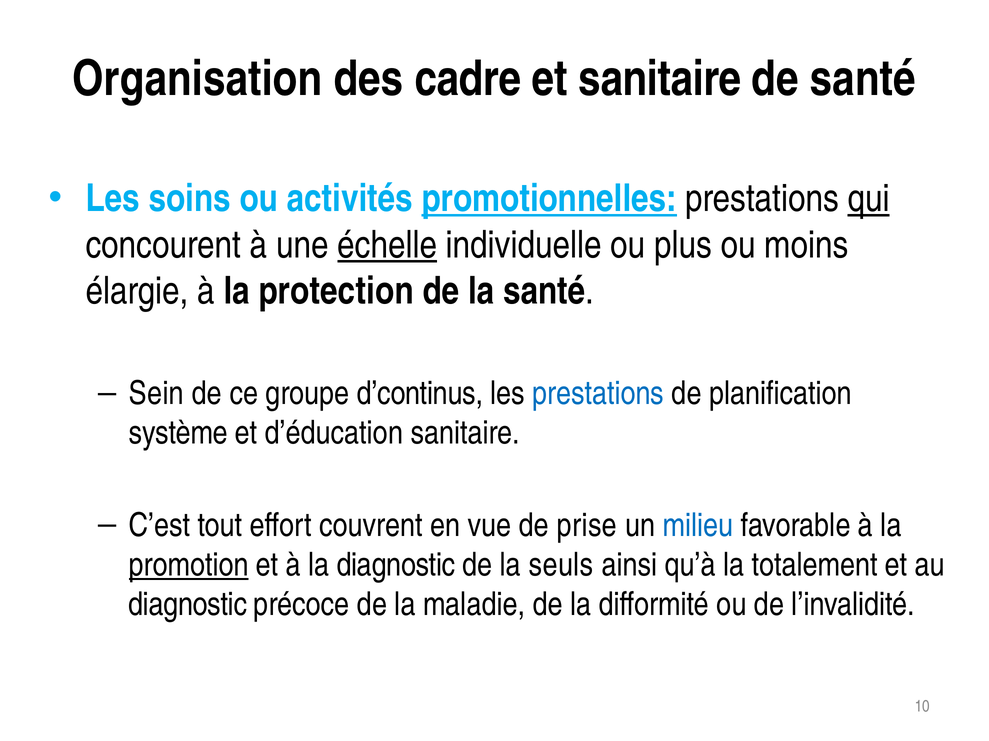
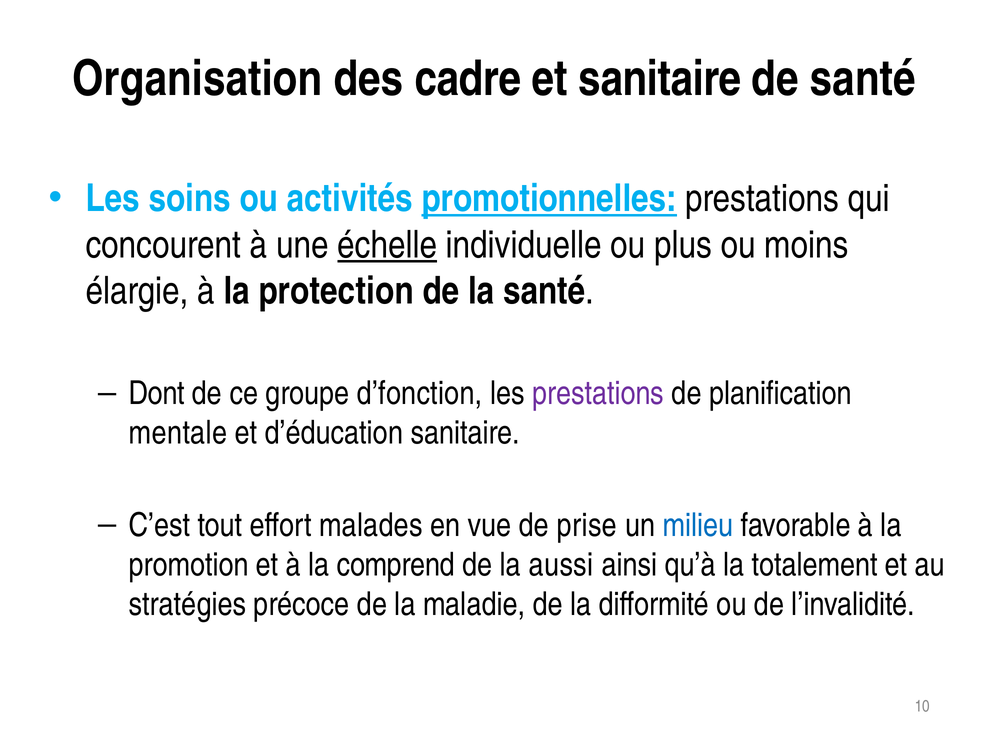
qui underline: present -> none (869, 199)
Sein: Sein -> Dont (157, 394)
d’continus: d’continus -> d’fonction (420, 394)
prestations colour: blue -> purple (598, 394)
système: système -> mentale (178, 434)
couvrent: couvrent -> malades (371, 526)
promotion underline: present -> none (189, 565)
la diagnostic: diagnostic -> comprend (396, 565)
seuls: seuls -> aussi (561, 565)
diagnostic: diagnostic -> stratégies (188, 605)
